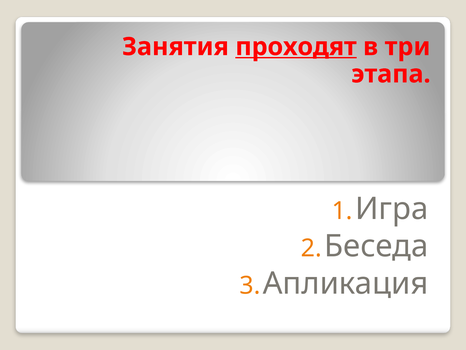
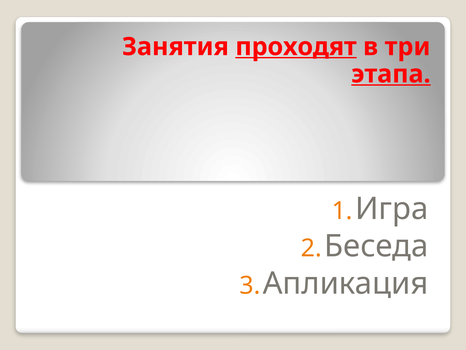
этапа underline: none -> present (391, 74)
